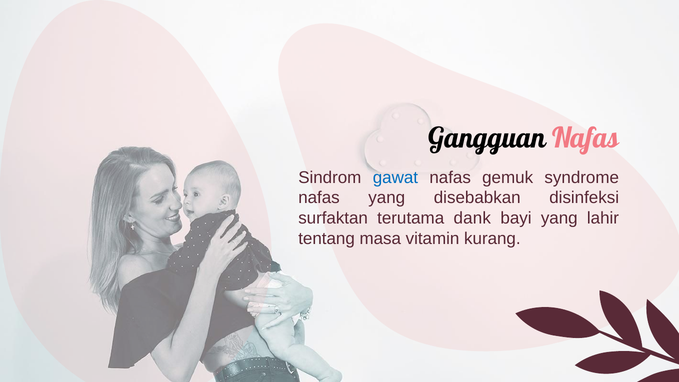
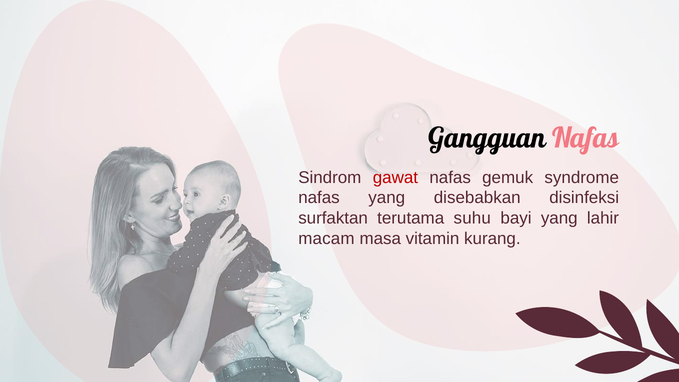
gawat colour: blue -> red (395, 177)
dank: dank -> suhu (472, 218)
tentang: tentang -> macam (326, 239)
